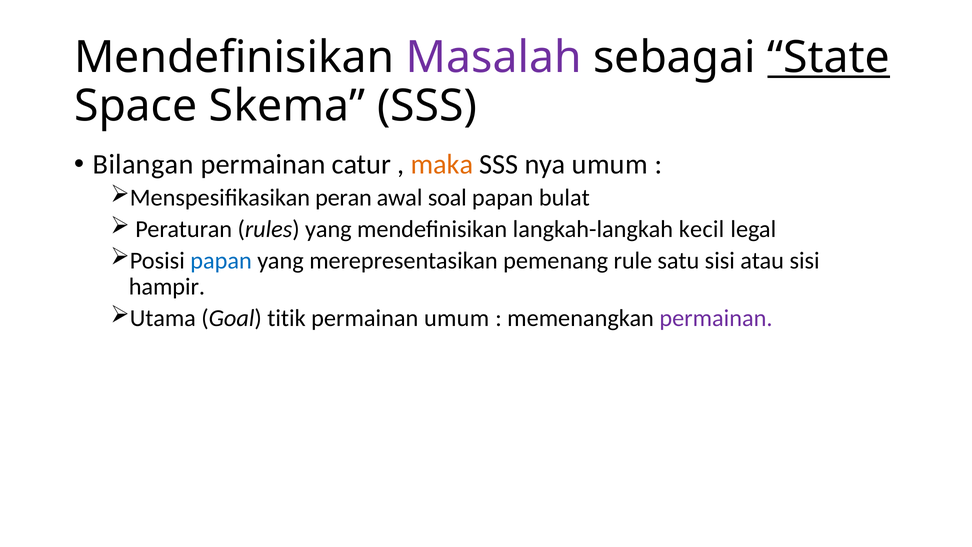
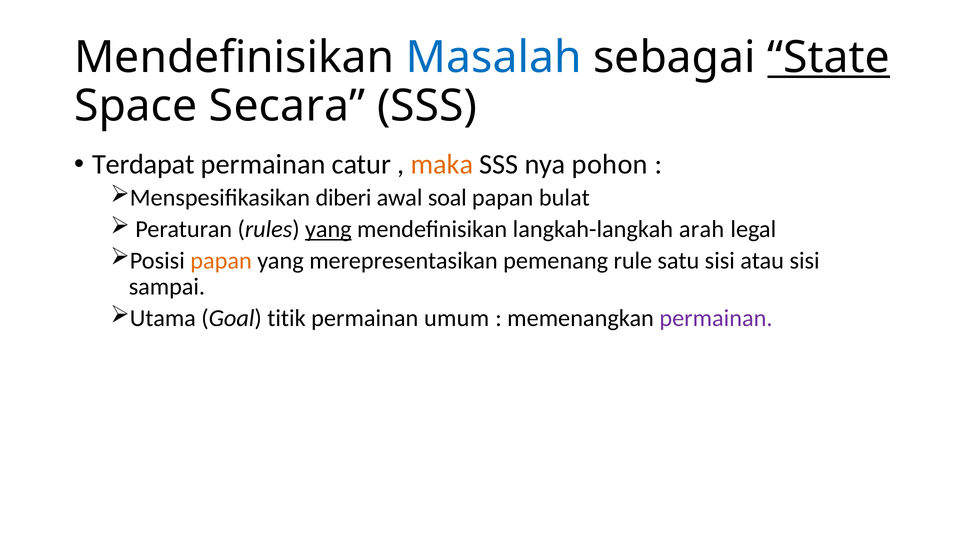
Masalah colour: purple -> blue (494, 58)
Skema: Skema -> Secara (287, 106)
Bilangan: Bilangan -> Terdapat (143, 164)
nya umum: umum -> pohon (610, 164)
peran: peran -> diberi (344, 198)
yang underline: none -> present (328, 229)
kecil: kecil -> arah (702, 229)
papan colour: blue -> orange (221, 260)
hampir: hampir -> sampai (167, 287)
